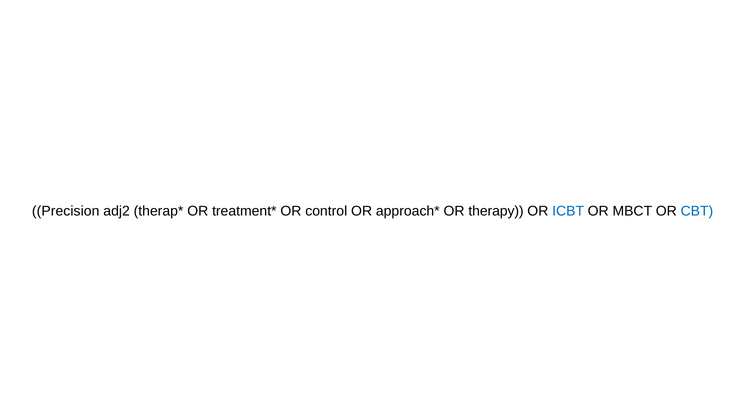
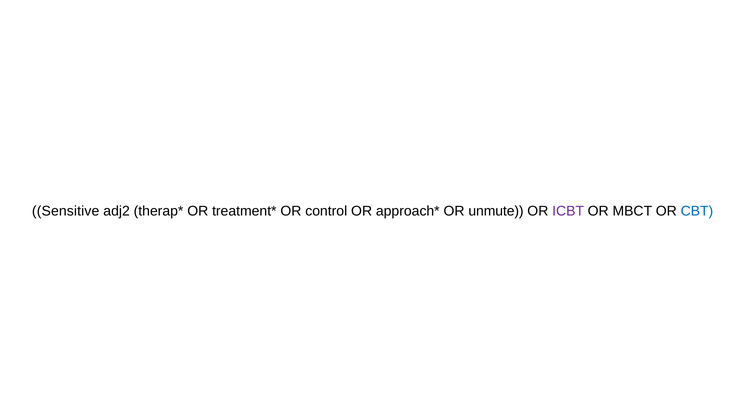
Precision: Precision -> Sensitive (66, 211)
therapy: therapy -> unmute (496, 211)
ICBT colour: blue -> purple (568, 211)
